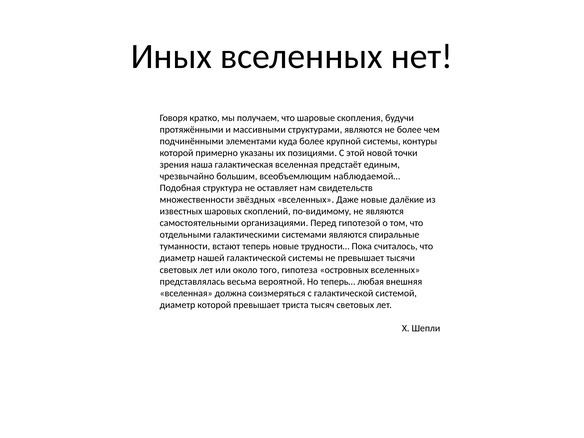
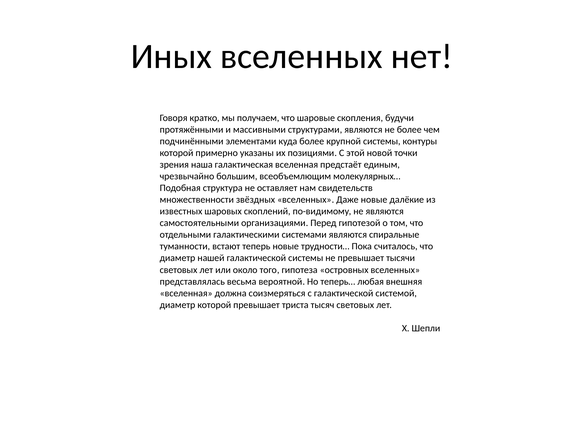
наблюдаемой…: наблюдаемой… -> молекулярных… (367, 176)
